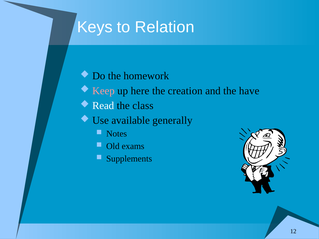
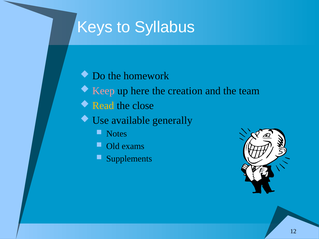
Relation: Relation -> Syllabus (165, 27)
have: have -> team (249, 91)
Read colour: white -> yellow (103, 106)
class: class -> close (143, 106)
